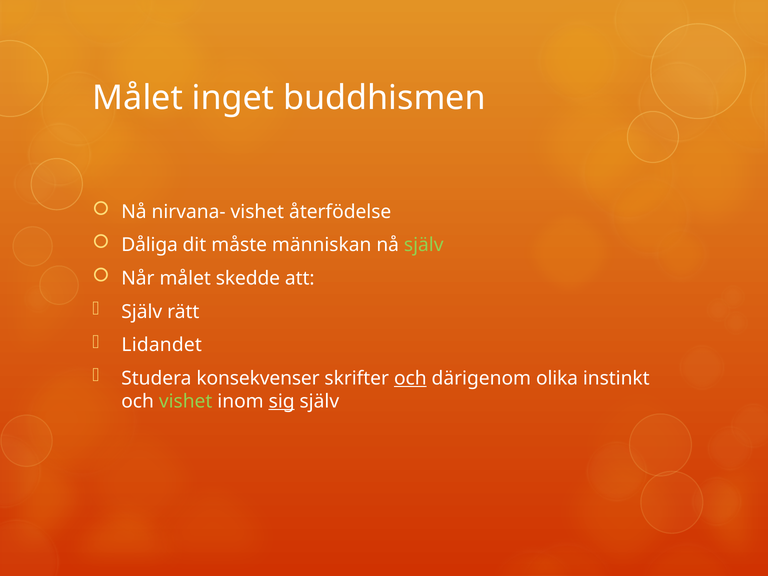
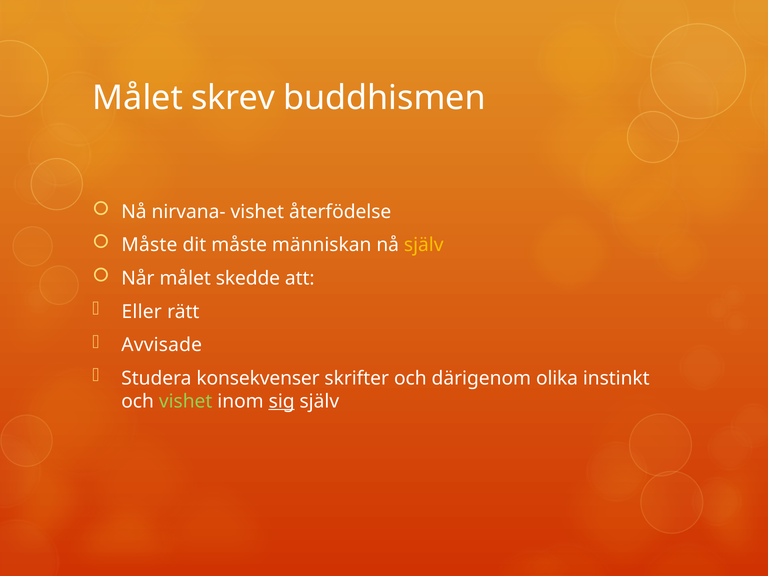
inget: inget -> skrev (233, 98)
Dåliga: Dåliga -> Måste (149, 245)
själv colour: light green -> yellow (424, 245)
Själv: Själv -> Eller (142, 312)
Lidandet: Lidandet -> Avvisade (162, 345)
och underline: present -> none (410, 378)
